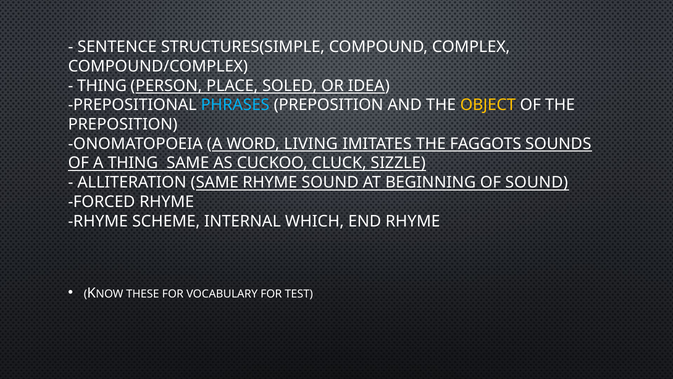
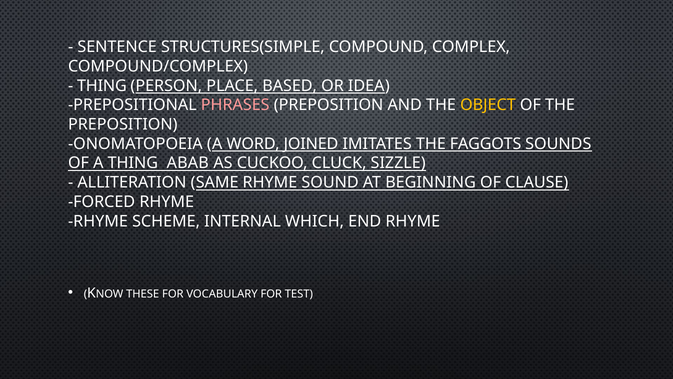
SOLED: SOLED -> BASED (290, 86)
PHRASES colour: light blue -> pink (235, 105)
LIVING: LIVING -> JOINED (311, 144)
THING SAME: SAME -> ABAB (188, 163)
OF SOUND: SOUND -> CLAUSE (537, 182)
